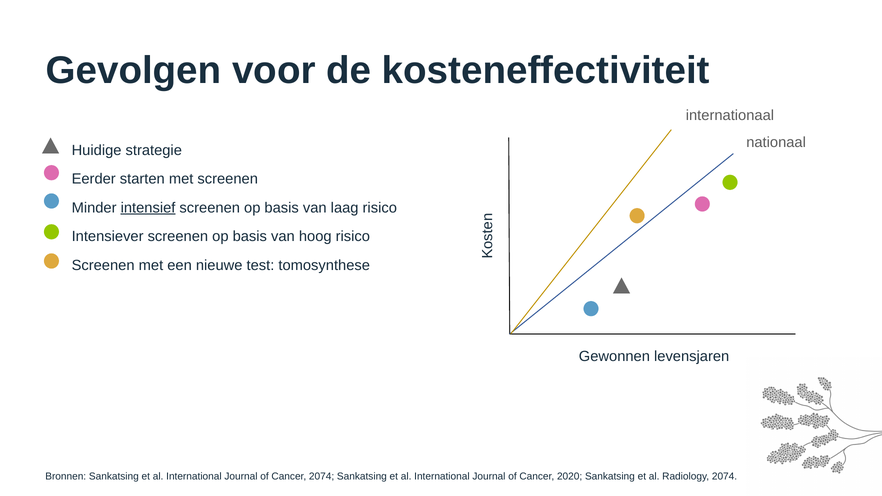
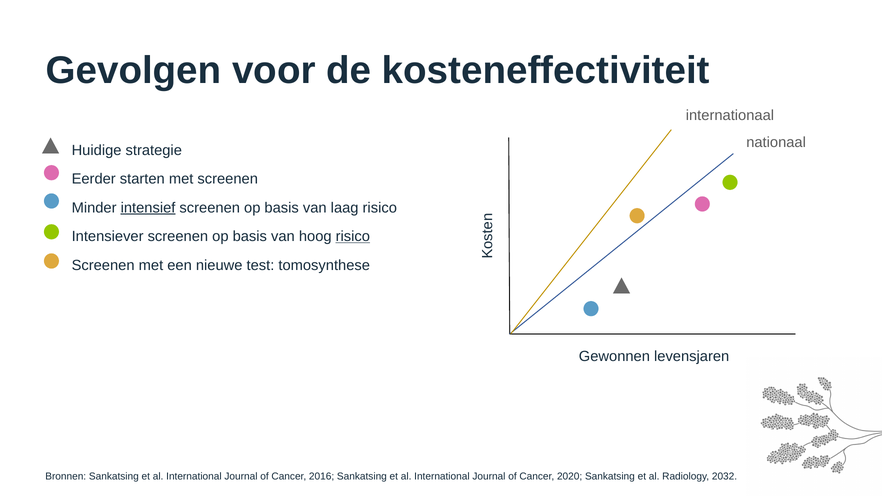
risico underline: none -> present (353, 236)
Cancer 2074: 2074 -> 2016 (322, 477)
Radiology 2074: 2074 -> 2032 (725, 477)
